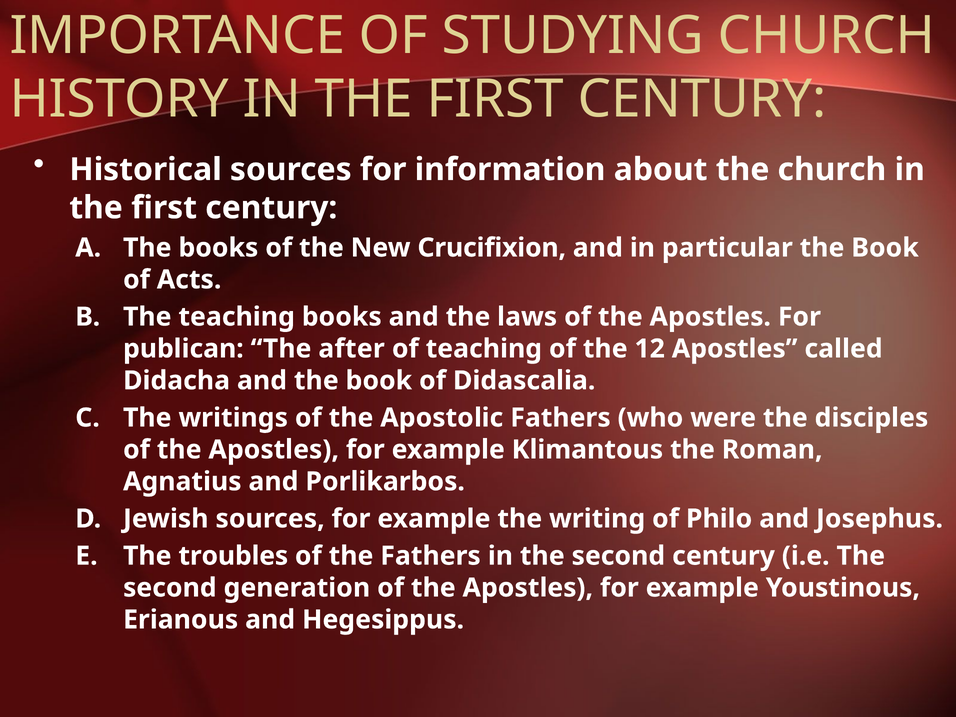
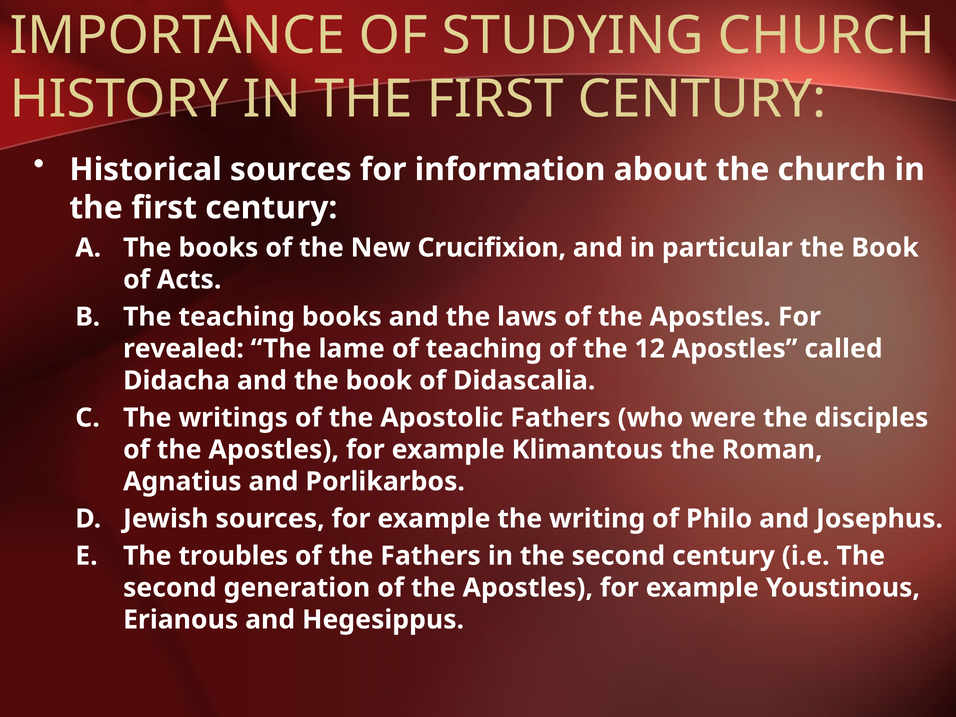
publican: publican -> revealed (183, 349)
after: after -> lame (352, 349)
